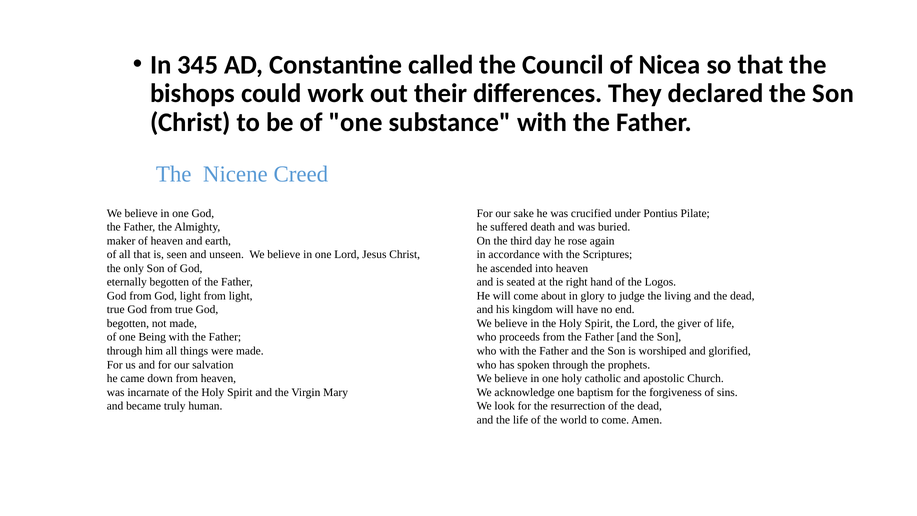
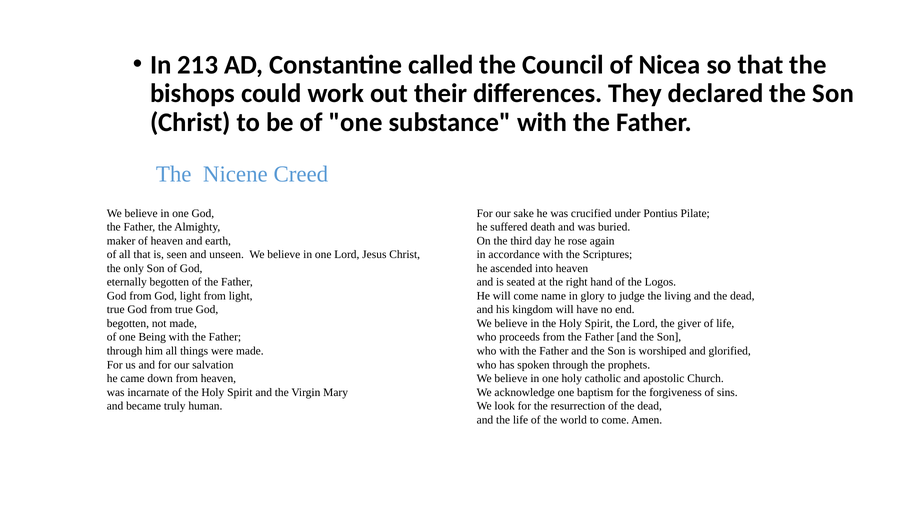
345: 345 -> 213 (198, 65)
about: about -> name (554, 296)
